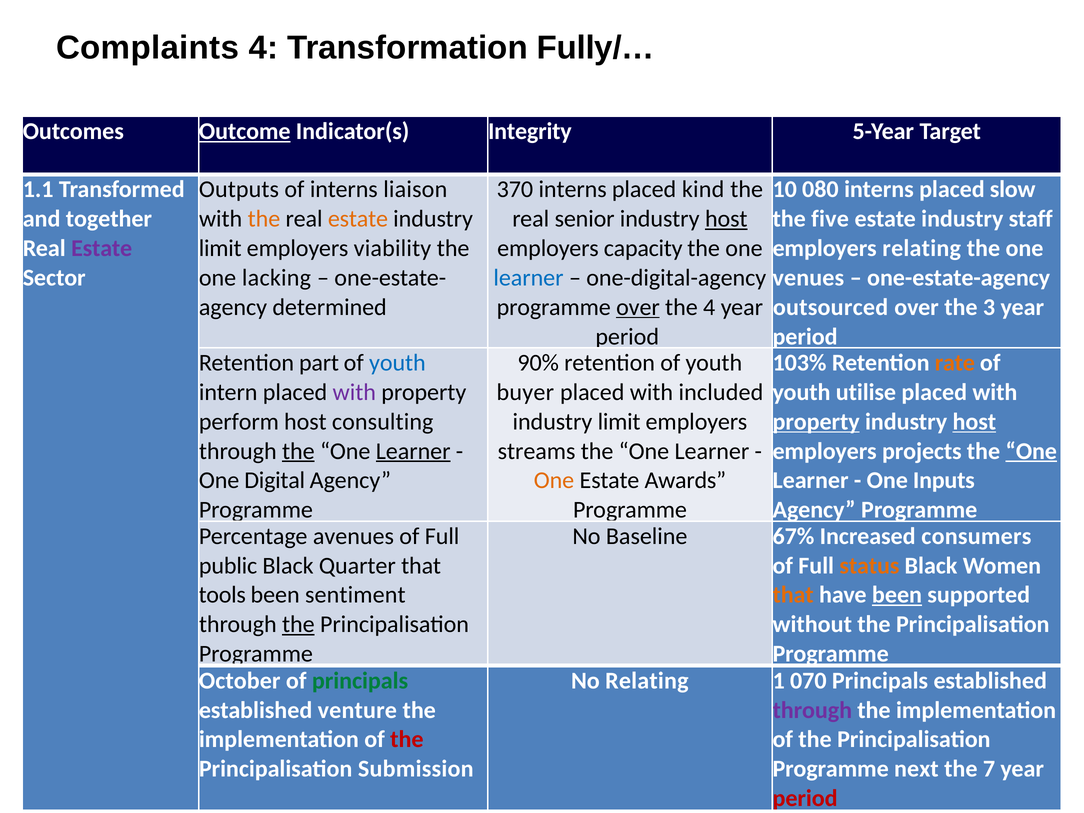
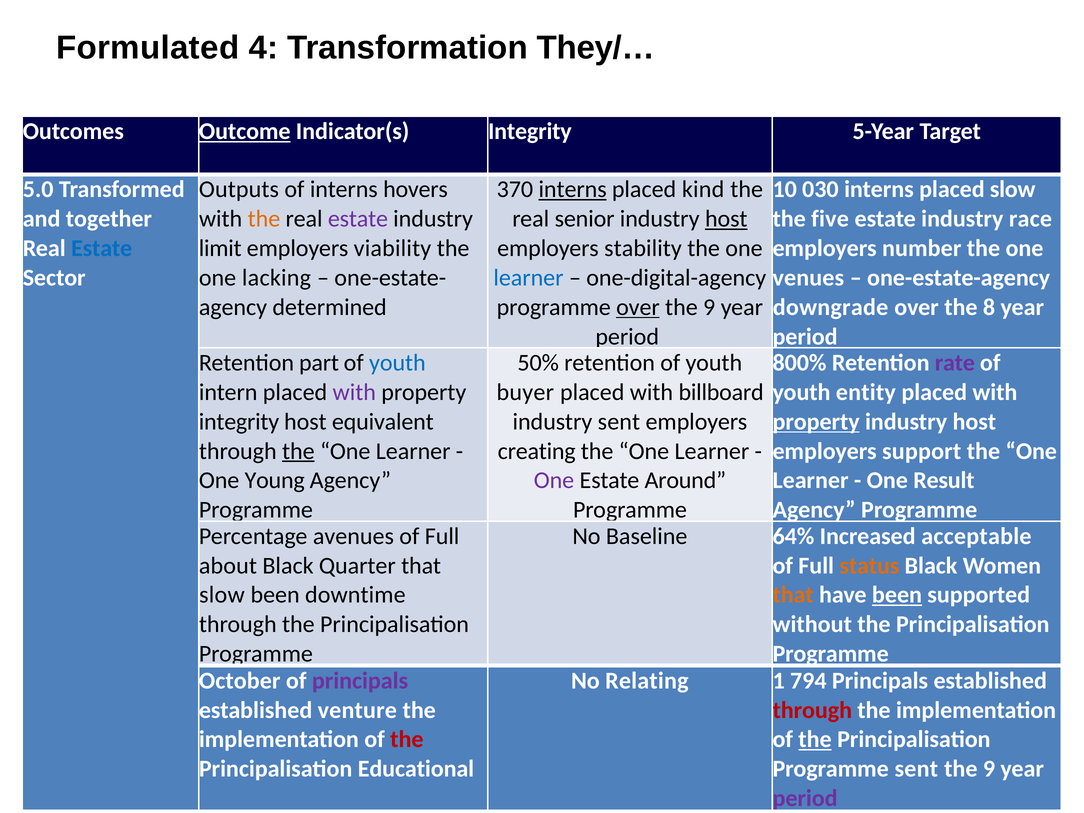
Complaints: Complaints -> Formulated (148, 48)
Fully/…: Fully/… -> They/… (596, 48)
1.1: 1.1 -> 5.0 (38, 189)
liaison: liaison -> hovers (415, 189)
interns underline: none -> present (573, 189)
080: 080 -> 030 (820, 189)
estate colour: orange -> purple (358, 219)
staff: staff -> race (1030, 219)
Estate colour: purple -> blue (102, 248)
capacity: capacity -> stability (643, 248)
employers relating: relating -> number (922, 248)
4: 4 -> 9 (709, 307)
outsourced: outsourced -> downgrade (831, 307)
3: 3 -> 8 (989, 307)
90%: 90% -> 50% (538, 363)
103%: 103% -> 800% (800, 363)
rate colour: orange -> purple (955, 363)
included: included -> billboard (721, 392)
utilise: utilise -> entity (866, 392)
perform: perform -> integrity (239, 422)
consulting: consulting -> equivalent (383, 422)
limit: limit -> sent (619, 422)
host underline: present -> none (974, 422)
Learner underline: present -> none (413, 451)
streams: streams -> creating (537, 451)
projects: projects -> support (922, 451)
One underline: present -> none (1031, 451)
Digital: Digital -> Young (275, 481)
One colour: orange -> purple (554, 481)
Awards: Awards -> Around (685, 481)
Inputs: Inputs -> Result (944, 481)
67%: 67% -> 64% (793, 536)
consumers: consumers -> acceptable (976, 536)
public: public -> about (228, 566)
tools: tools -> slow (222, 595)
sentiment: sentiment -> downtime (355, 595)
the underline: present -> none (298, 624)
principals colour: green -> purple (360, 681)
070: 070 -> 794 (808, 681)
through colour: purple -> red (812, 710)
the underline: none -> present (815, 740)
Submission: Submission -> Educational (416, 769)
Programme next: next -> sent (916, 769)
7: 7 -> 9 (989, 769)
period colour: red -> purple (805, 798)
